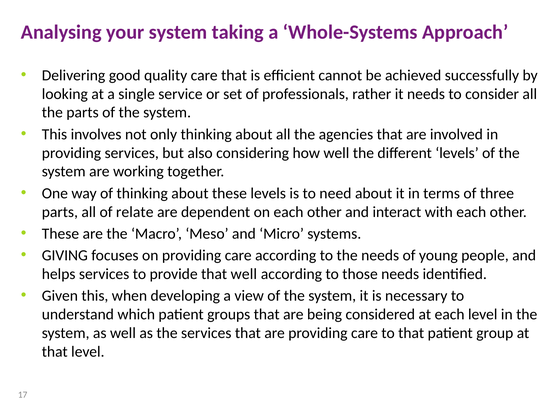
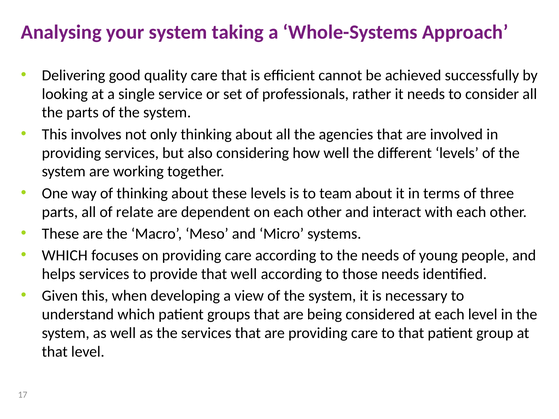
need: need -> team (336, 193)
GIVING: GIVING -> WHICH (65, 255)
